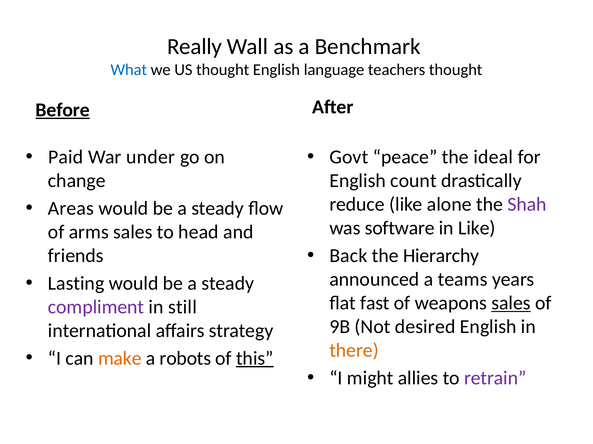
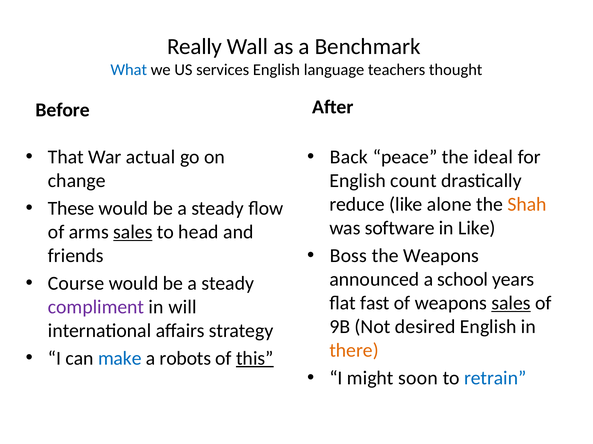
US thought: thought -> services (223, 70)
Before underline: present -> none (63, 110)
Paid: Paid -> That (66, 157)
under: under -> actual (151, 157)
Govt: Govt -> Back (349, 157)
Shah colour: purple -> orange (527, 205)
Areas: Areas -> These (71, 209)
sales underline: none -> present (133, 232)
Back: Back -> Boss (348, 256)
the Hierarchy: Hierarchy -> Weapons (441, 256)
teams: teams -> school (463, 280)
Lasting: Lasting -> Course (76, 284)
still: still -> will (183, 307)
make colour: orange -> blue (120, 359)
allies: allies -> soon (418, 379)
retrain colour: purple -> blue (495, 379)
